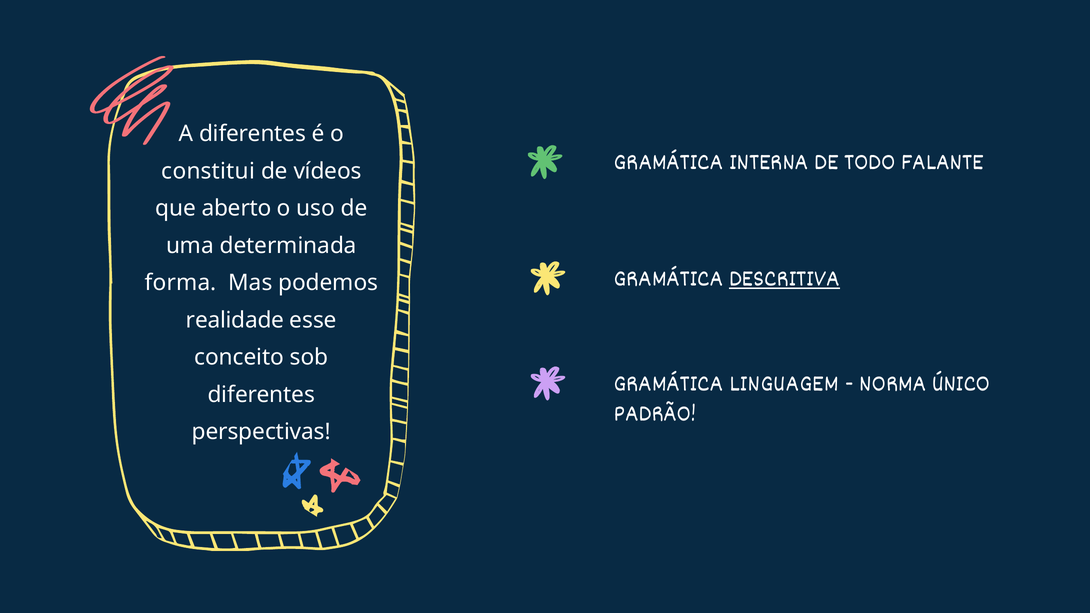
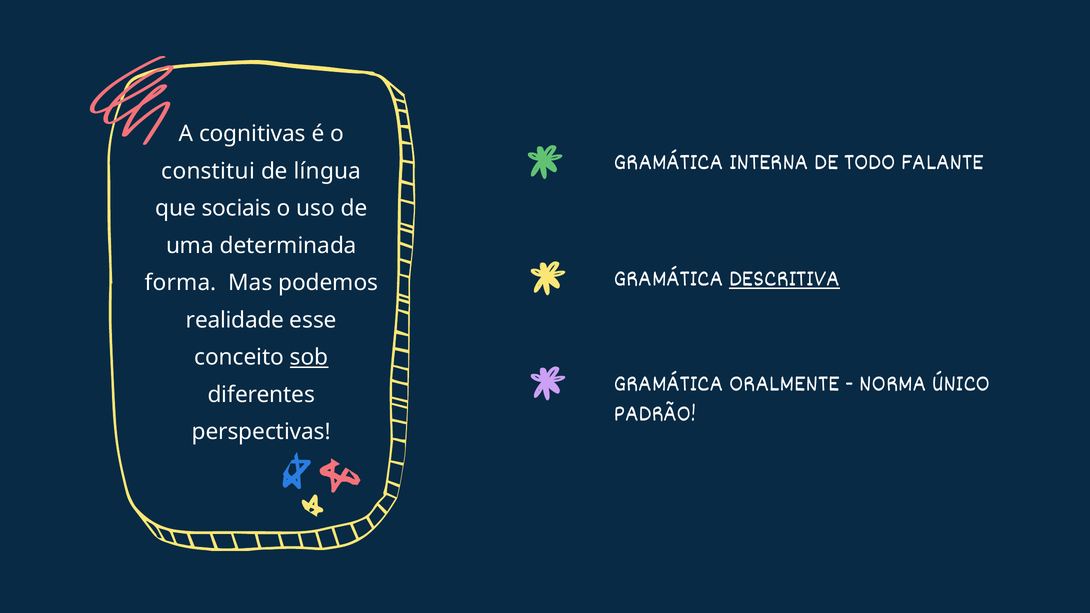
A diferentes: diferentes -> cognitivas (252, 134)
vídeos: vídeos -> língua (327, 171)
aberto: aberto -> sociais (237, 208)
sob underline: none -> present (309, 357)
LINGUAGEM: LINGUAGEM -> ORALMENTE (784, 383)
